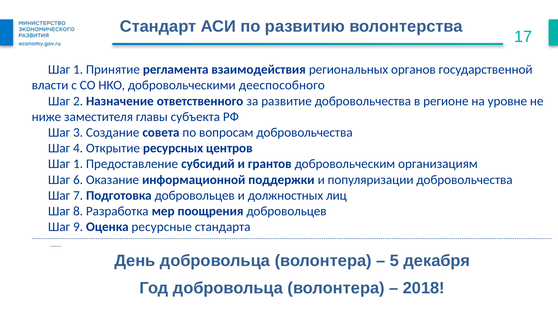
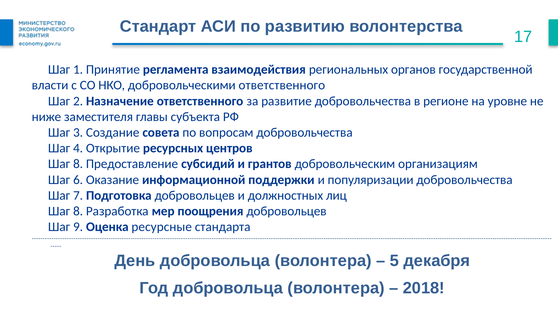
добровольческими дееспособного: дееспособного -> ответственного (282, 85)
1: 1 -> 8 (78, 164)
